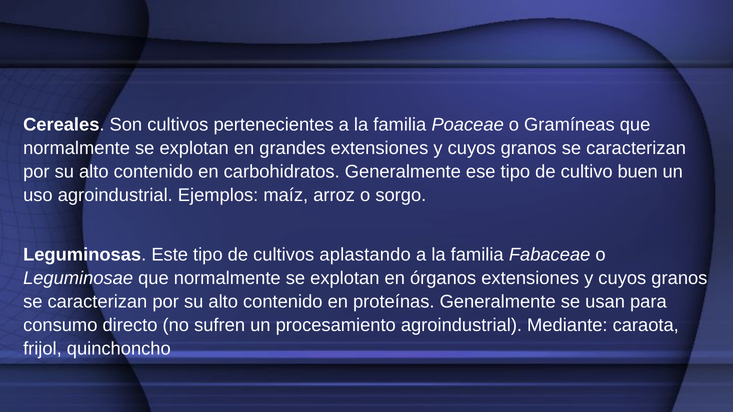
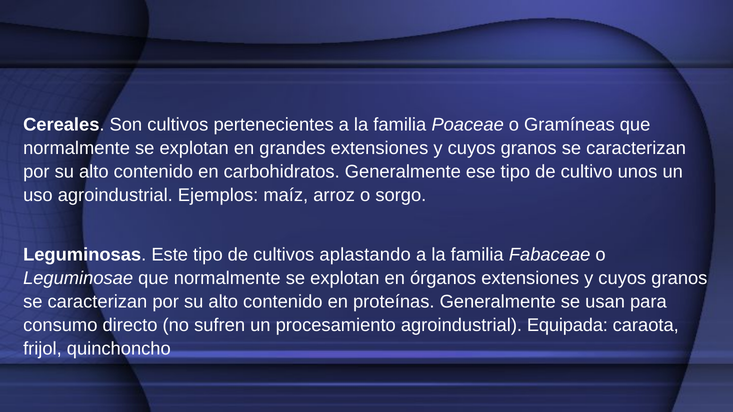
buen: buen -> unos (638, 172)
Mediante: Mediante -> Equipada (567, 325)
